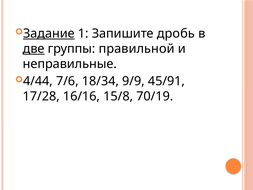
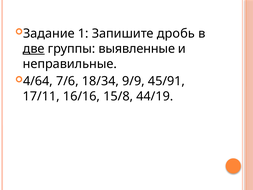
Задание underline: present -> none (49, 33)
правильной: правильной -> выявленные (137, 49)
4/44: 4/44 -> 4/64 (38, 81)
17/28: 17/28 -> 17/11 (41, 96)
70/19: 70/19 -> 44/19 (155, 96)
